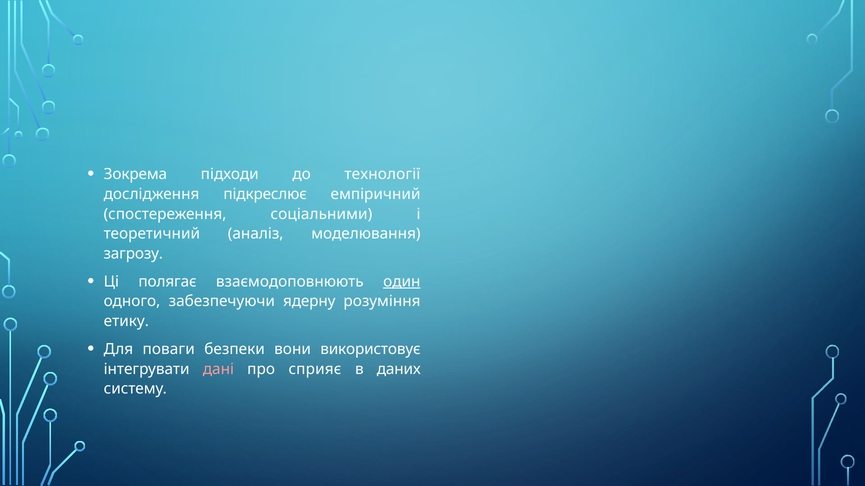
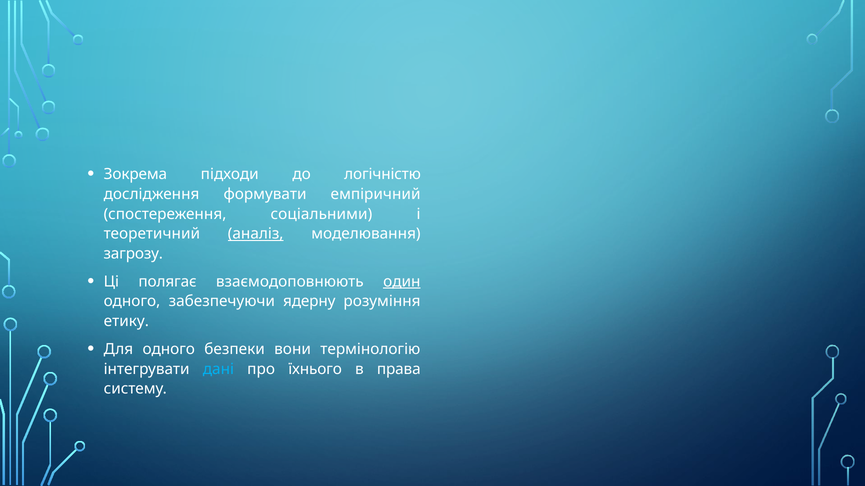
технології: технології -> логічністю (383, 175)
підкреслює: підкреслює -> формувати (265, 194)
аналіз underline: none -> present (256, 234)
Для поваги: поваги -> одного (169, 350)
використовує: використовує -> термінологію (370, 350)
дані colour: pink -> light blue (218, 369)
сприяє: сприяє -> їхнього (315, 369)
даних: даних -> права (399, 369)
